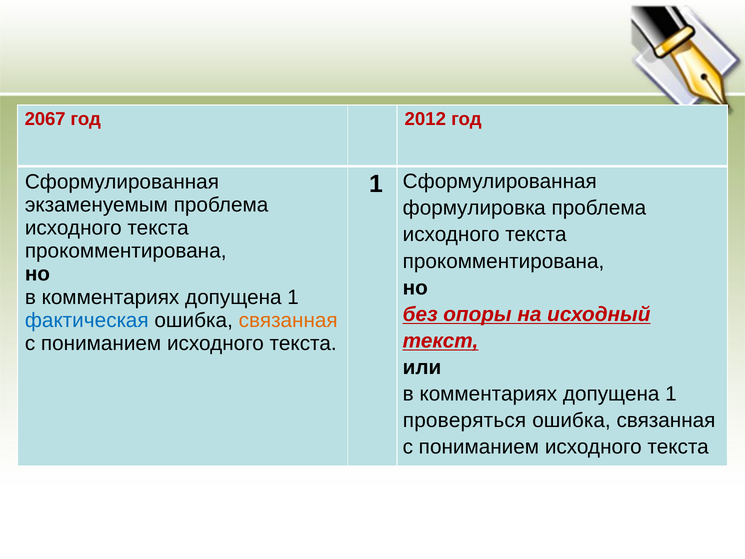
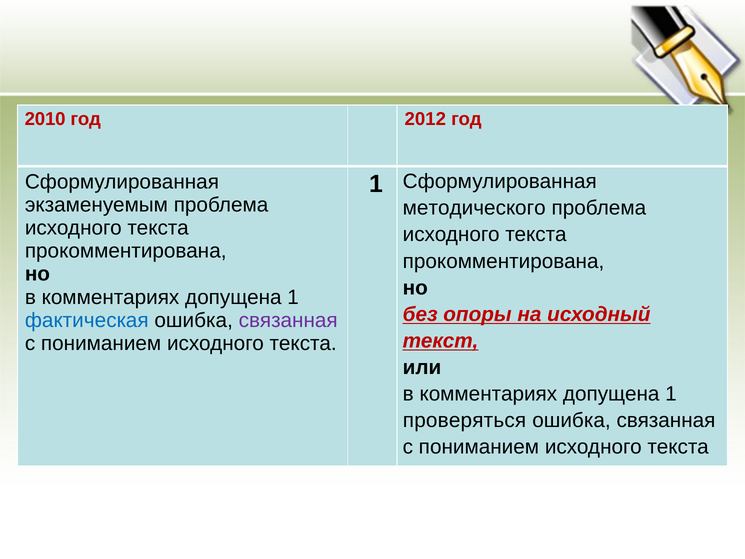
2067: 2067 -> 2010 (45, 119)
формулировка: формулировка -> методического (474, 208)
связанная colour: orange -> purple (288, 320)
